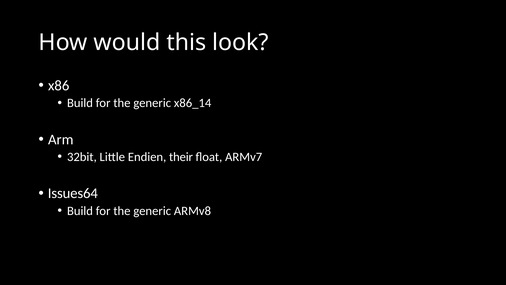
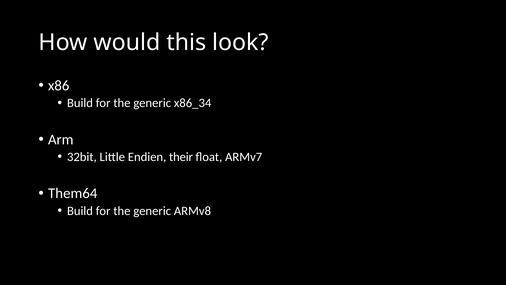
x86_14: x86_14 -> x86_34 (193, 103)
Issues64: Issues64 -> Them64 (73, 193)
